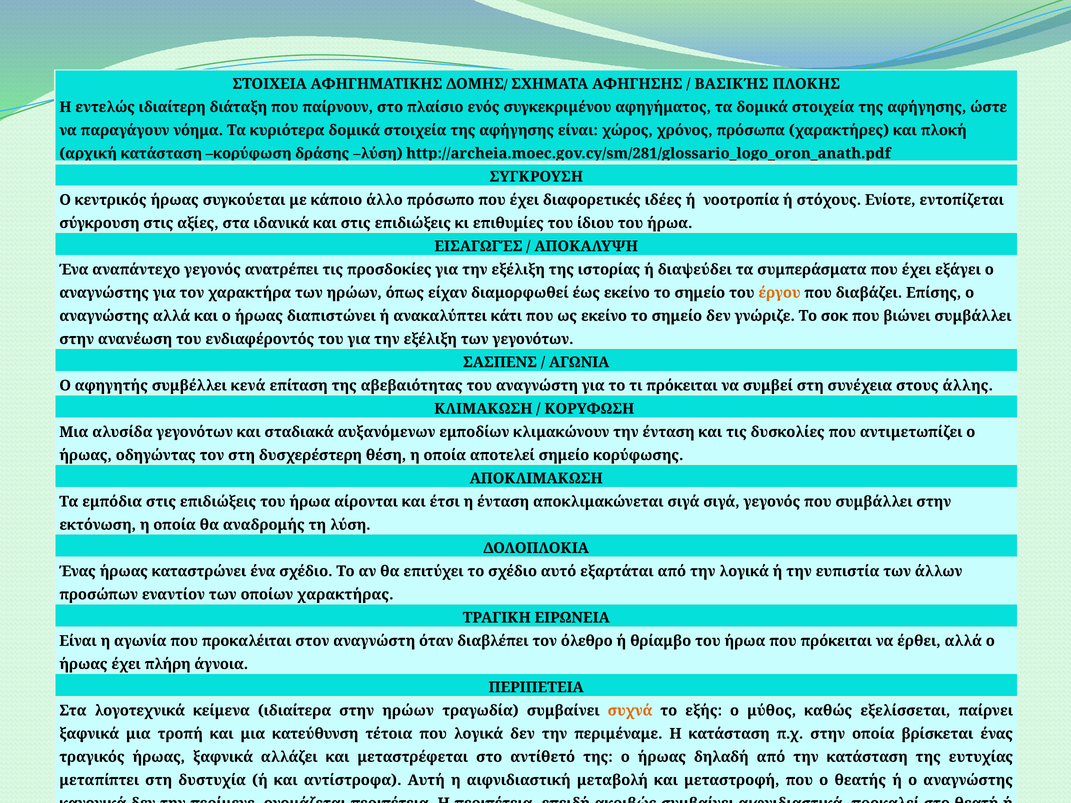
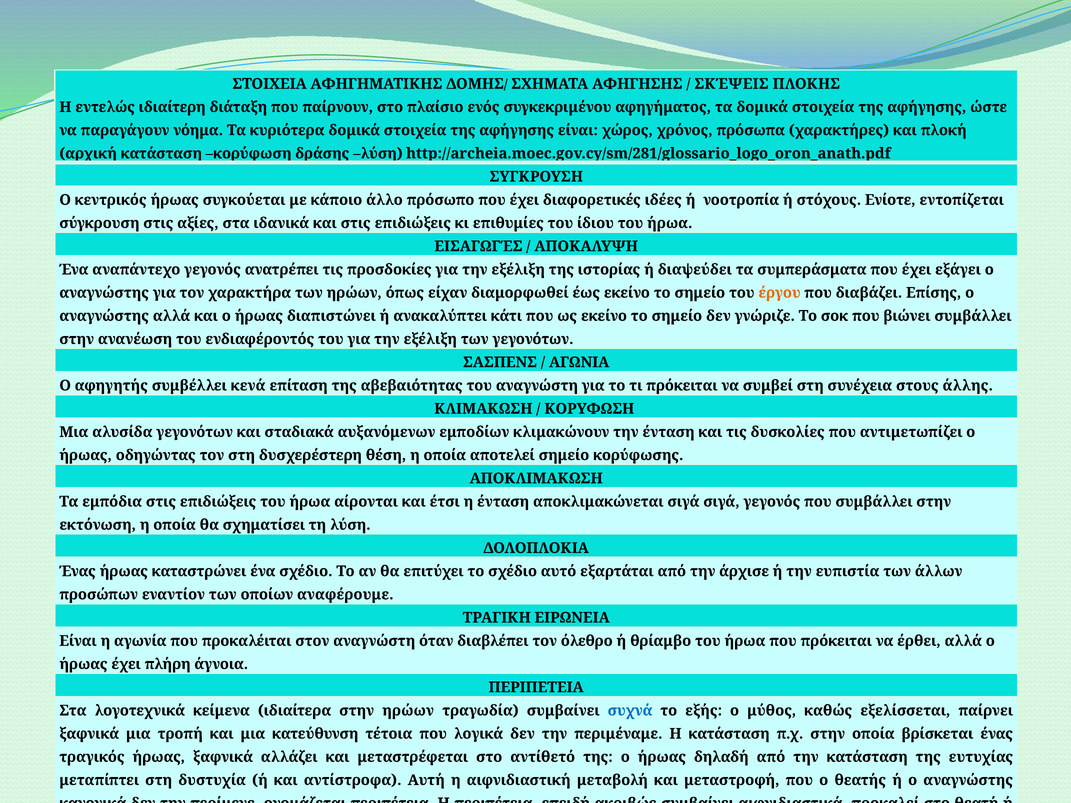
ΒΑΣΙΚΉΣ: ΒΑΣΙΚΉΣ -> ΣΚΈΨΕΙΣ (731, 84)
αναδρομής: αναδρομής -> σχηματίσει (264, 525)
την λογικά: λογικά -> άρχισε (744, 571)
χαρακτήρας: χαρακτήρας -> αναφέρουμε (345, 595)
συχνά colour: orange -> blue (630, 711)
